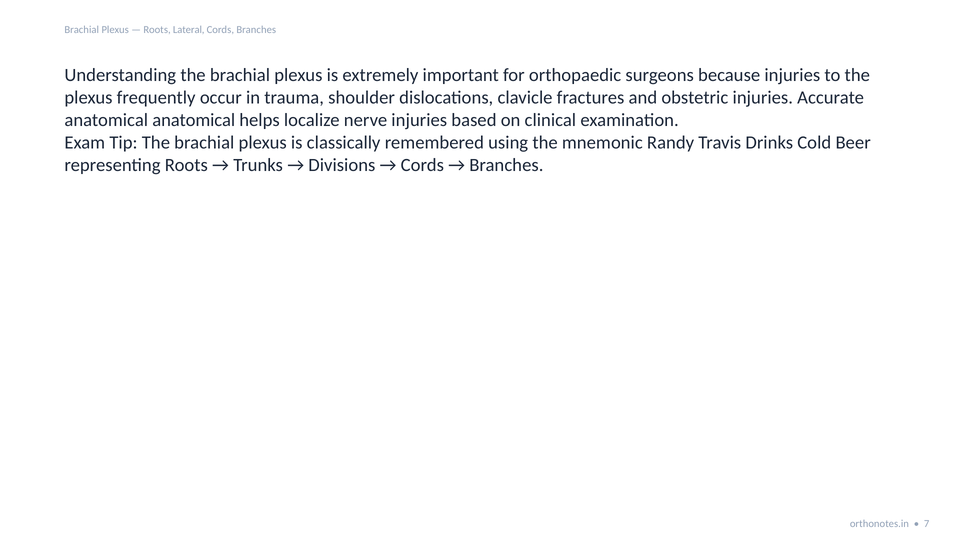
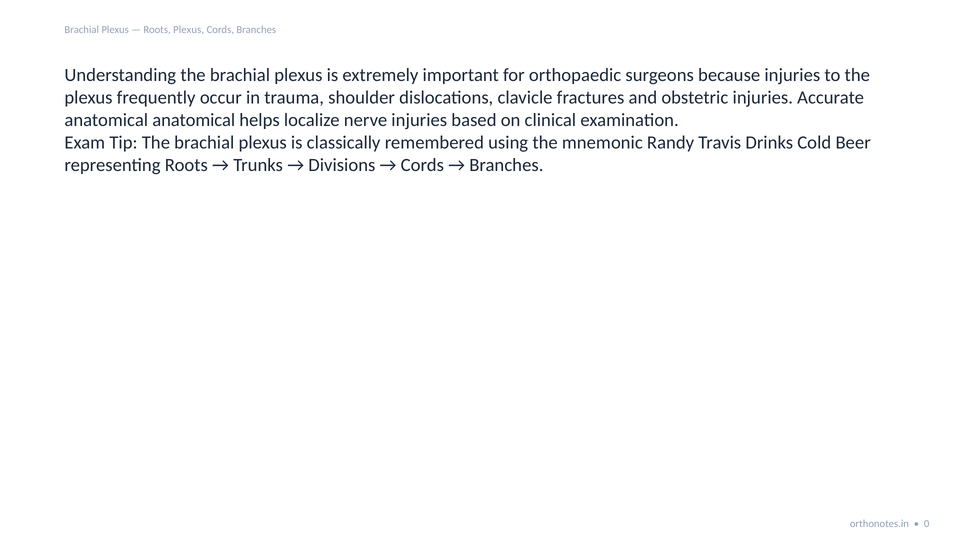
Roots Lateral: Lateral -> Plexus (189, 30)
7: 7 -> 0 (927, 523)
